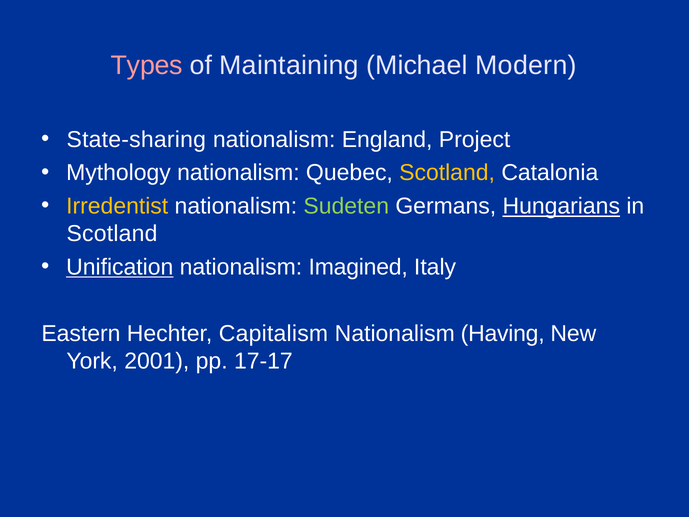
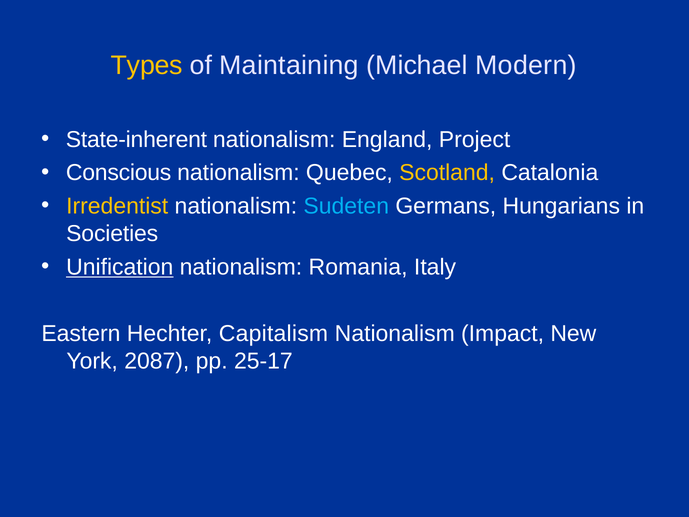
Types colour: pink -> yellow (147, 66)
State-sharing: State-sharing -> State-inherent (136, 139)
Mythology: Mythology -> Conscious (119, 173)
Sudeten colour: light green -> light blue (346, 206)
Hungarians underline: present -> none (561, 206)
Scotland: Scotland -> Societies (112, 234)
Imagined: Imagined -> Romania (358, 267)
Having: Having -> Impact (503, 334)
2001: 2001 -> 2087 (157, 361)
17-17: 17-17 -> 25-17 (263, 361)
